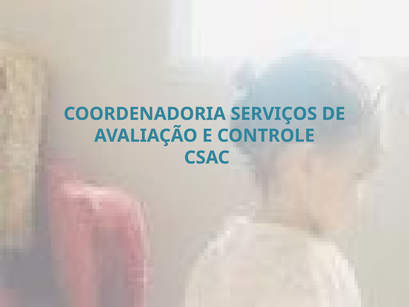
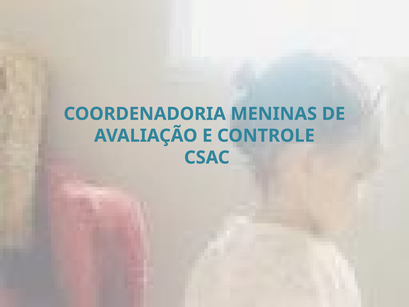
SERVIÇOS: SERVIÇOS -> MENINAS (274, 114)
